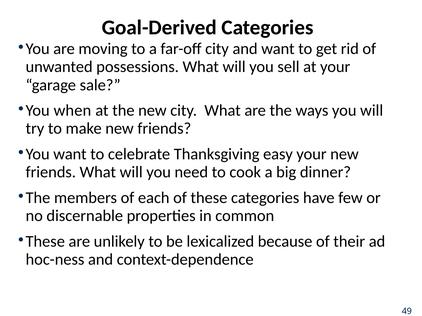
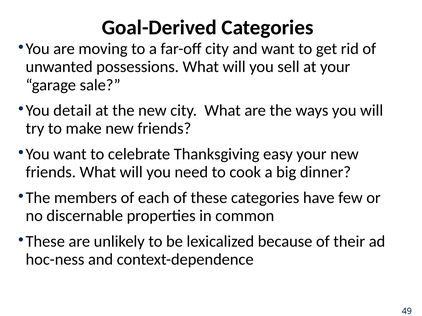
when: when -> detail (72, 111)
